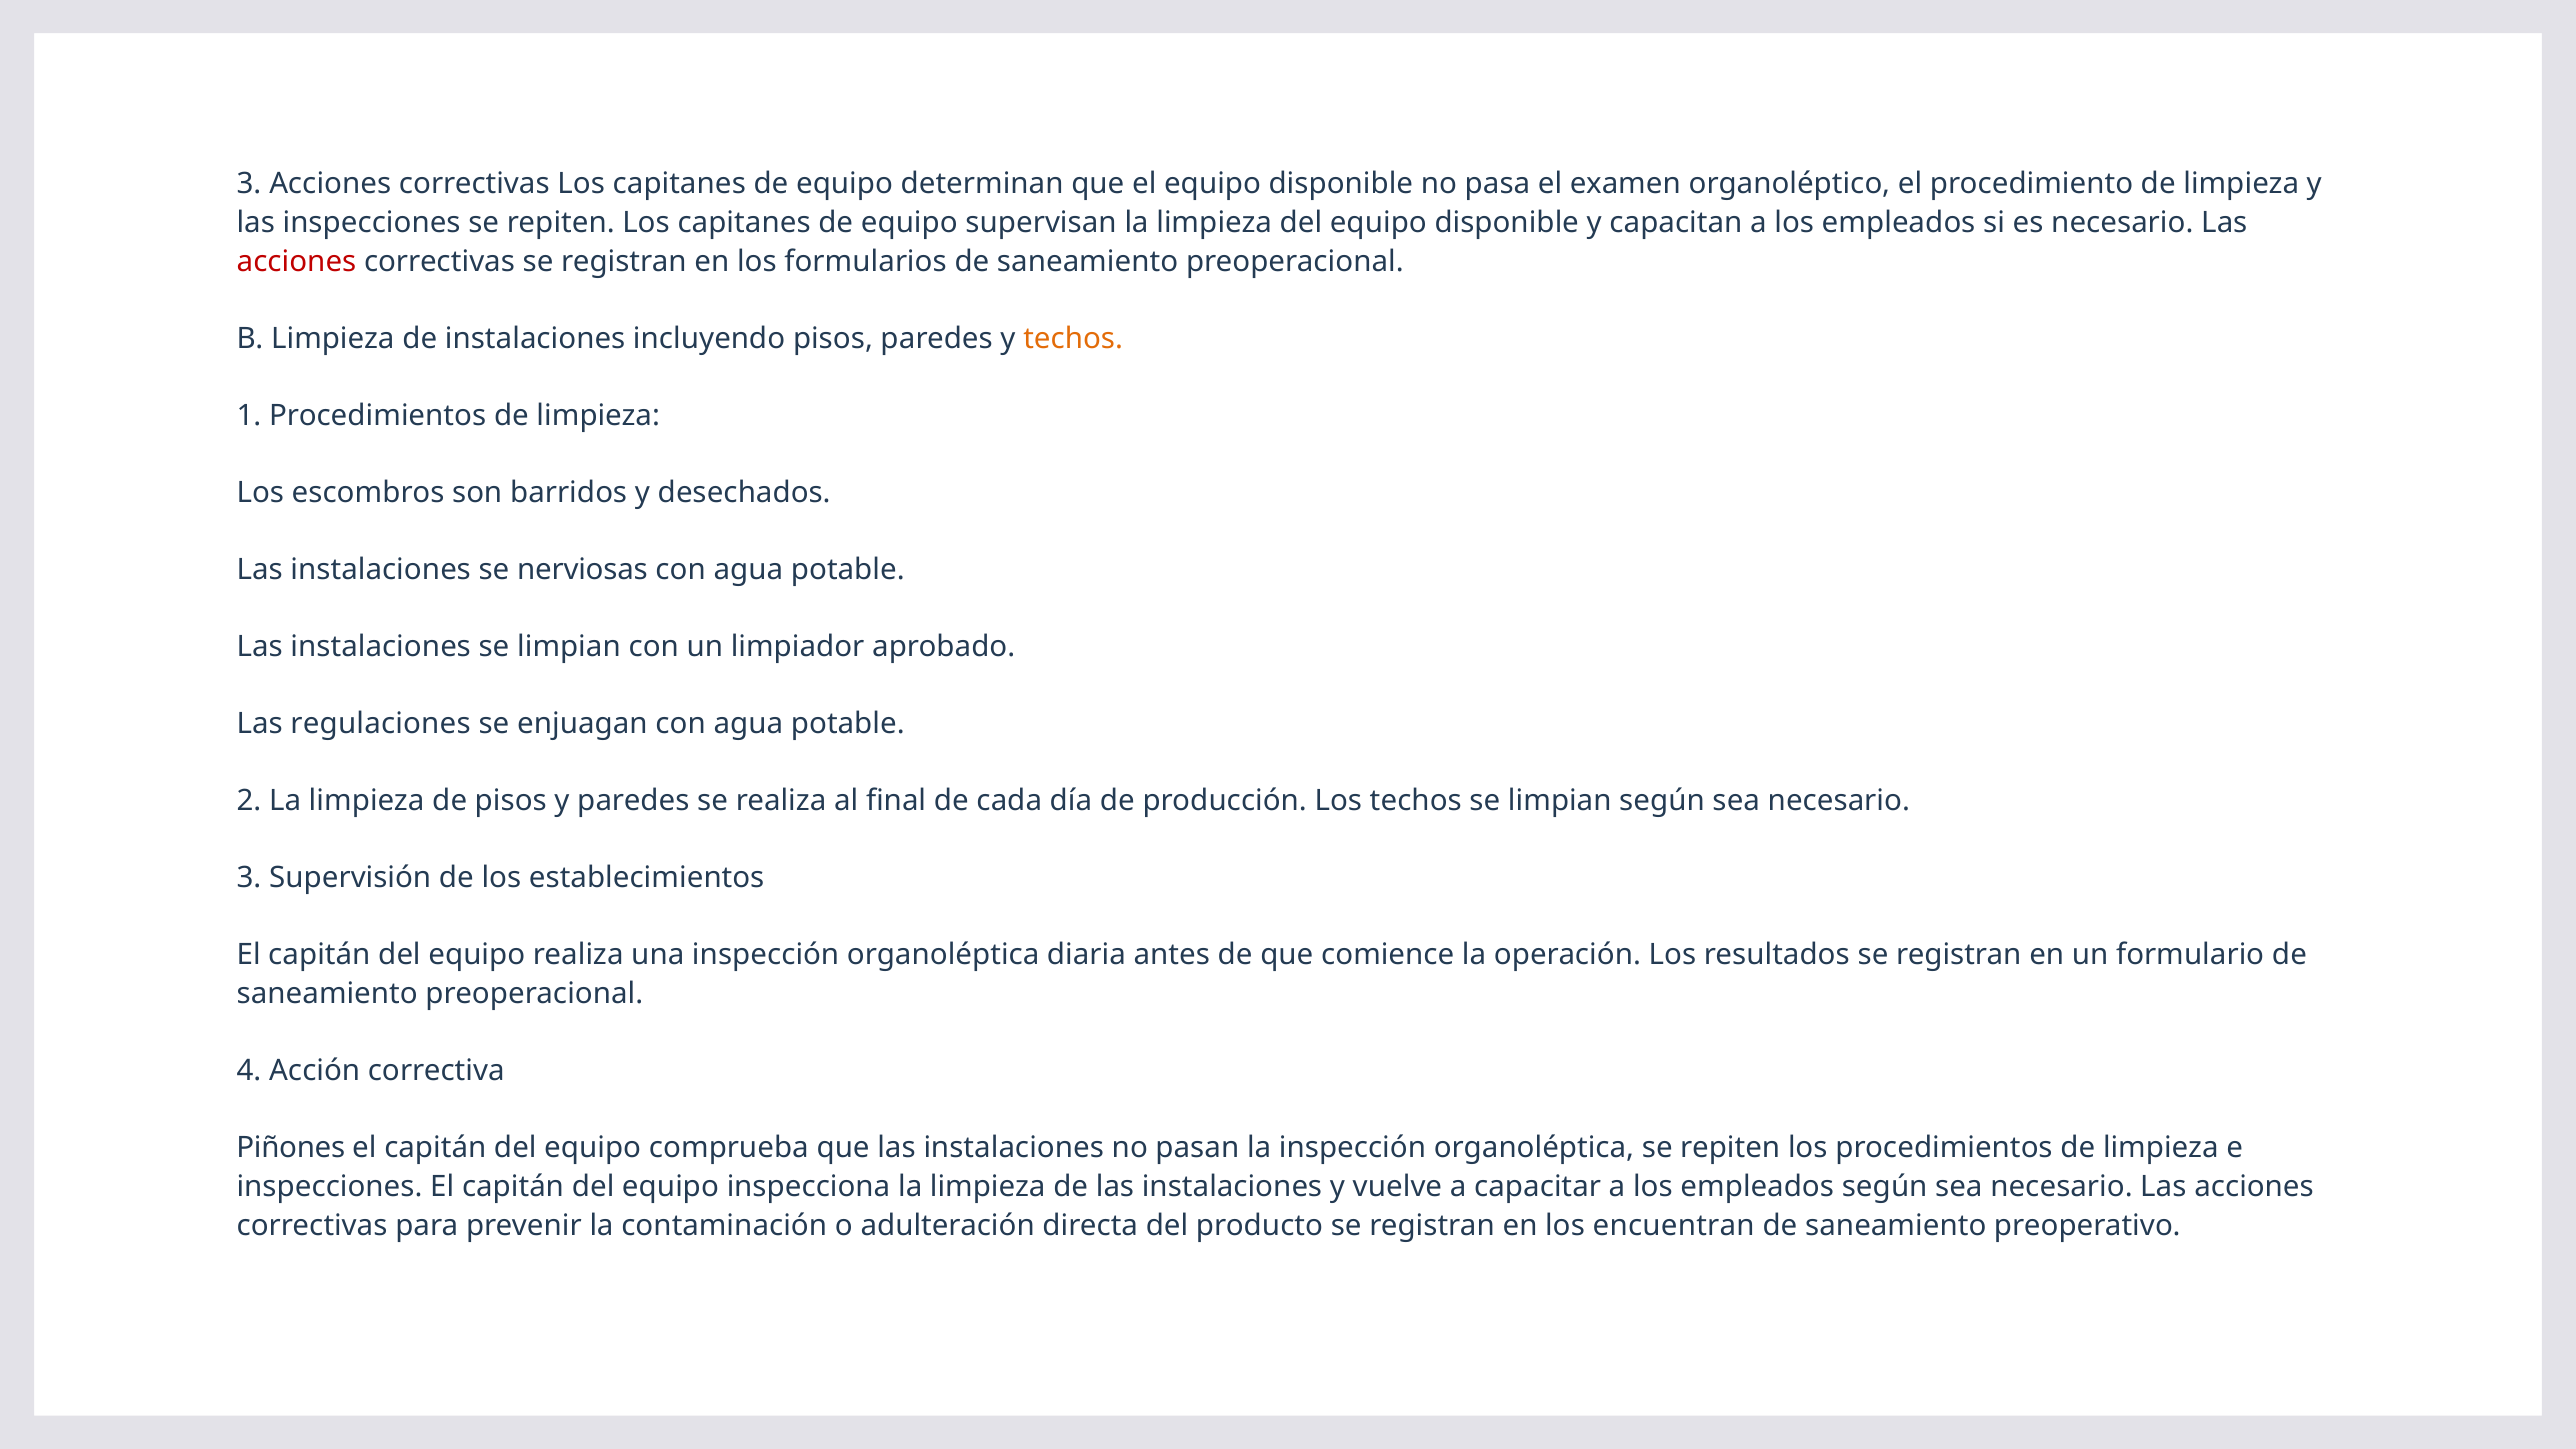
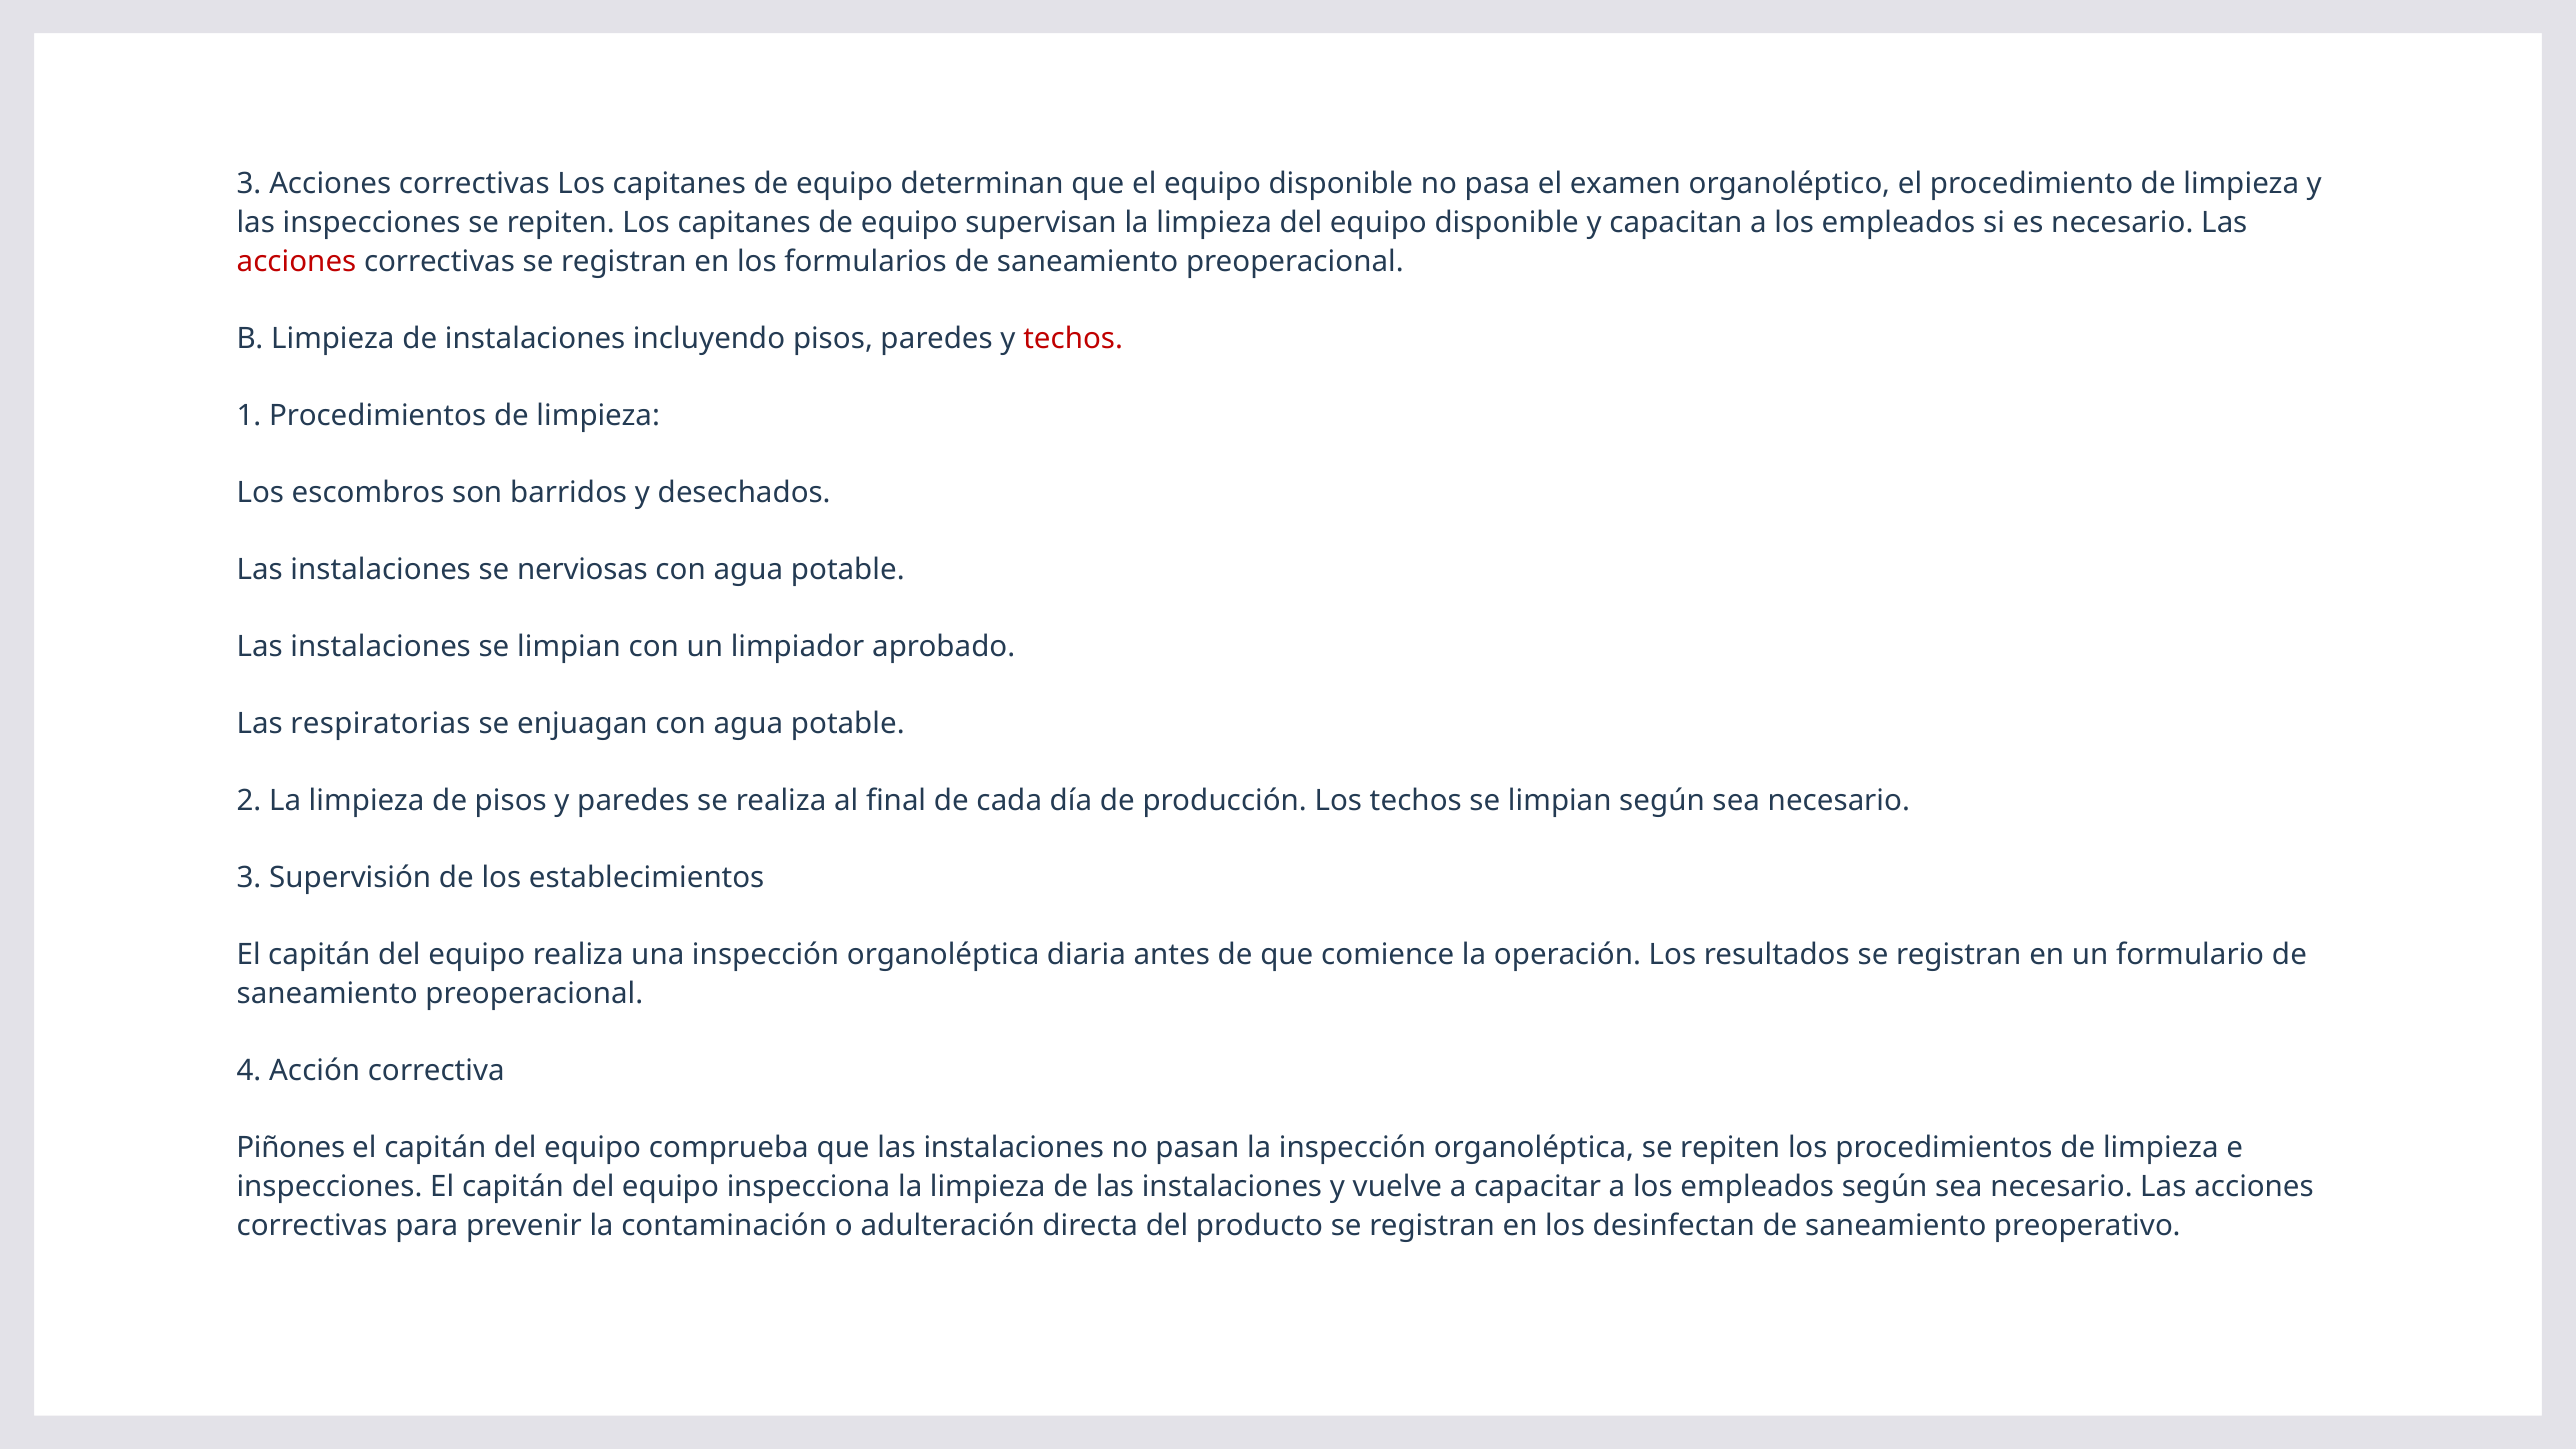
techos colour: orange -> red (1073, 339)
regulaciones: regulaciones -> respiratorias (380, 724)
encuentran: encuentran -> desinfectan (1674, 1226)
